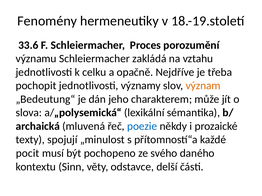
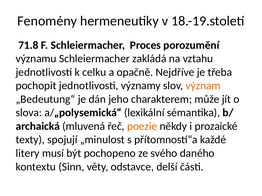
33.6: 33.6 -> 71.8 (28, 45)
poezie colour: blue -> orange (142, 126)
pocit: pocit -> litery (28, 154)
